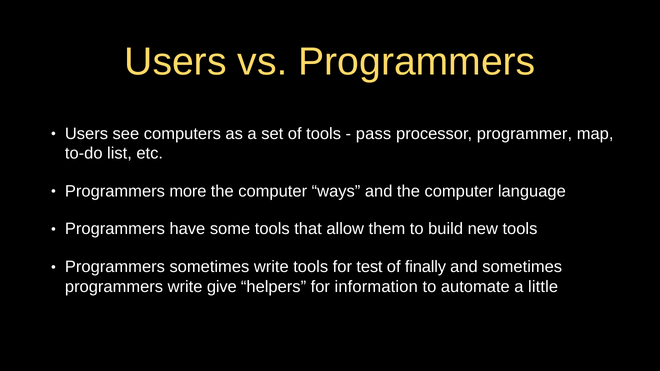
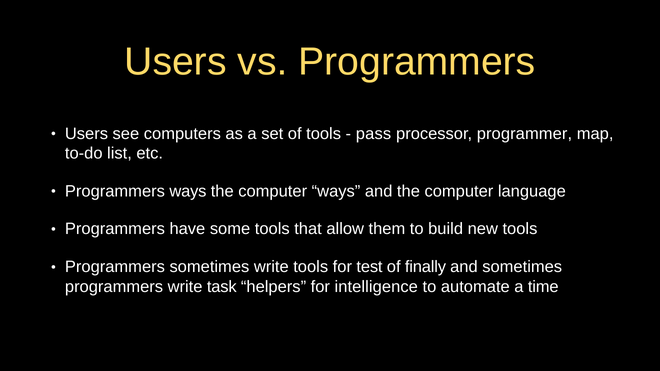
Programmers more: more -> ways (188, 191)
give: give -> task (222, 287)
information: information -> intelligence (376, 287)
little: little -> time (543, 287)
